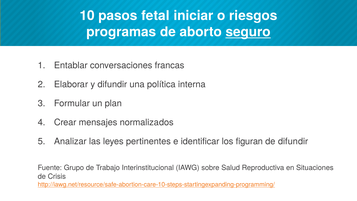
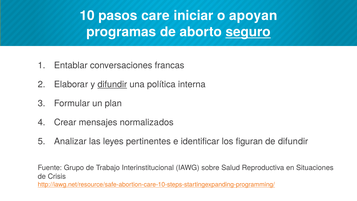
fetal: fetal -> care (155, 16)
riesgos: riesgos -> apoyan (253, 16)
difundir underline: none -> present (112, 84)
